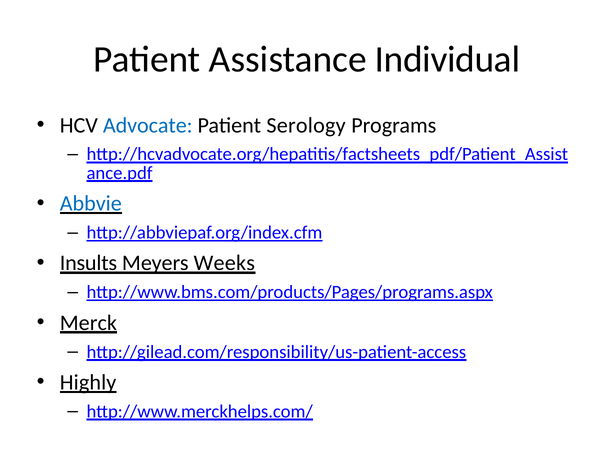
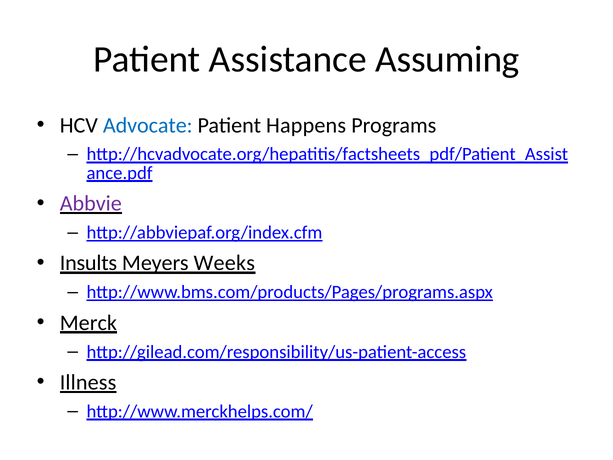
Individual: Individual -> Assuming (447, 59)
Serology: Serology -> Happens (306, 125)
Abbvie colour: blue -> purple (91, 203)
Highly: Highly -> Illness (88, 382)
